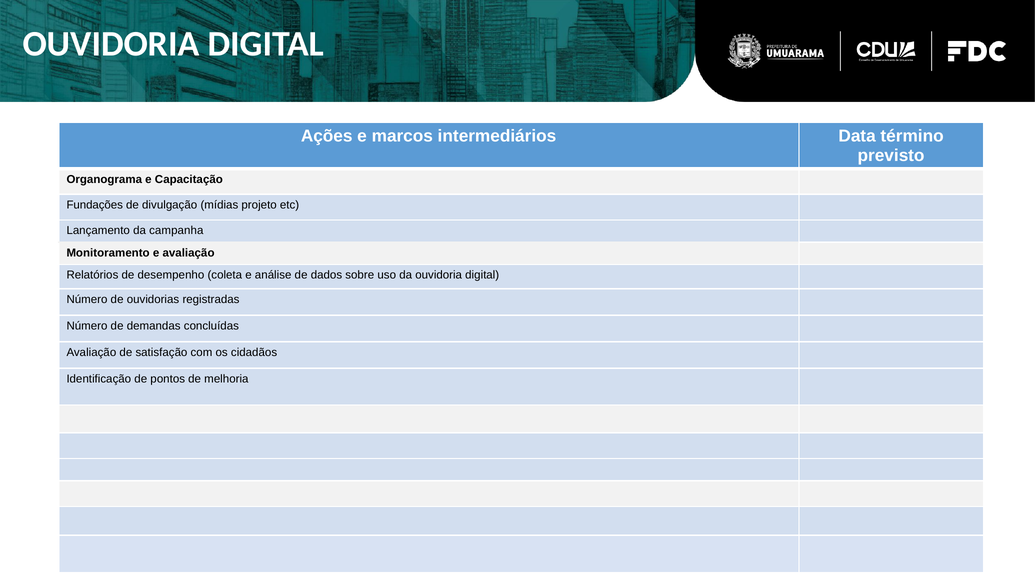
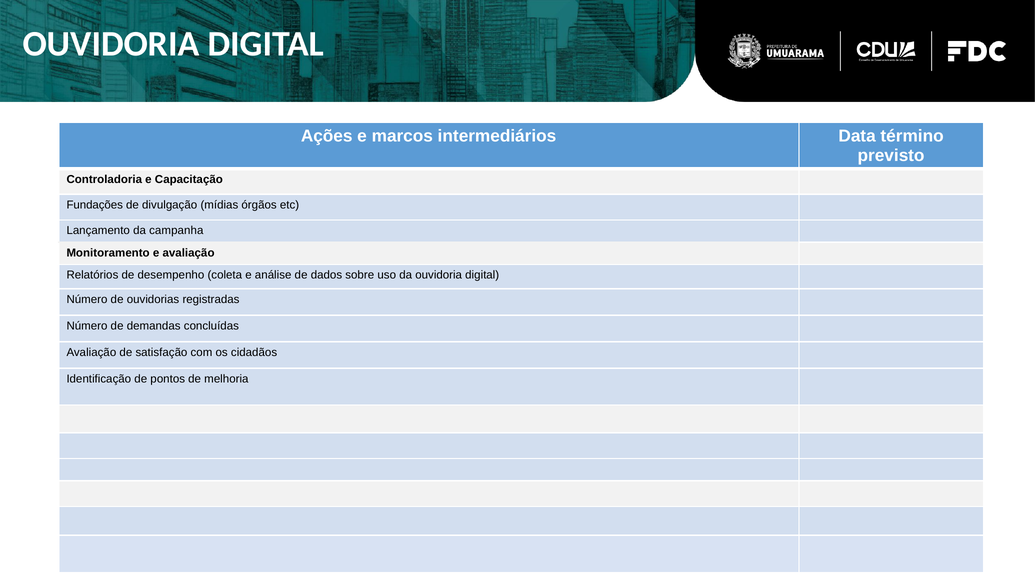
Organograma: Organograma -> Controladoria (104, 179)
projeto: projeto -> órgãos (259, 205)
